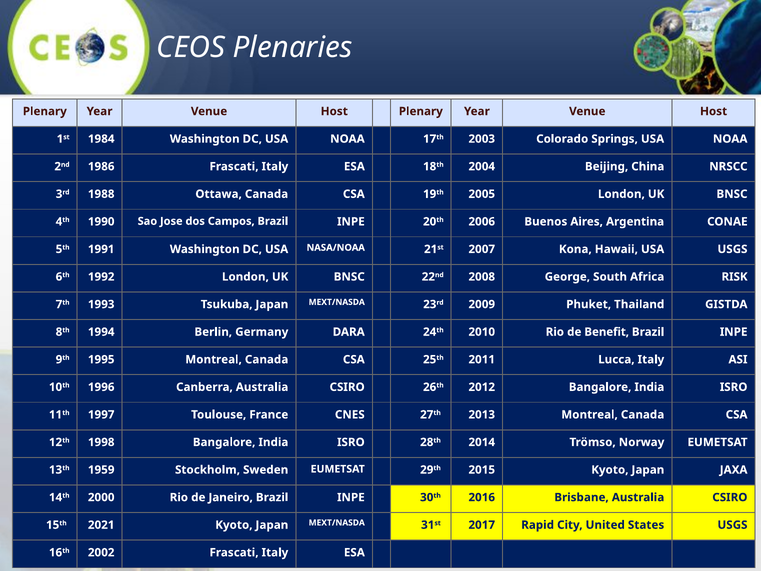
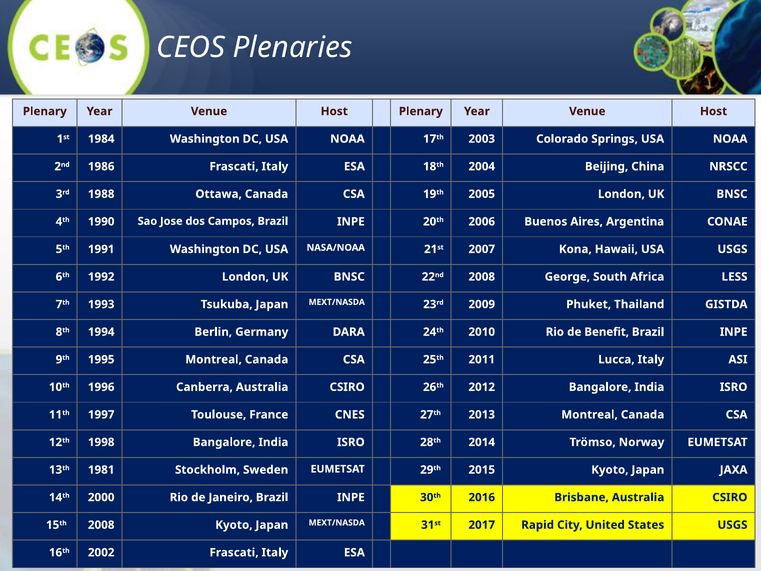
RISK: RISK -> LESS (735, 277)
1959: 1959 -> 1981 (101, 470)
15th 2021: 2021 -> 2008 (101, 525)
